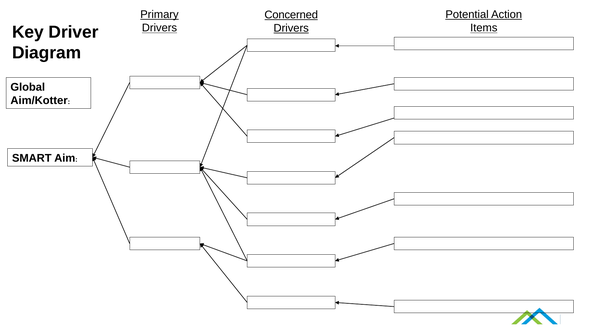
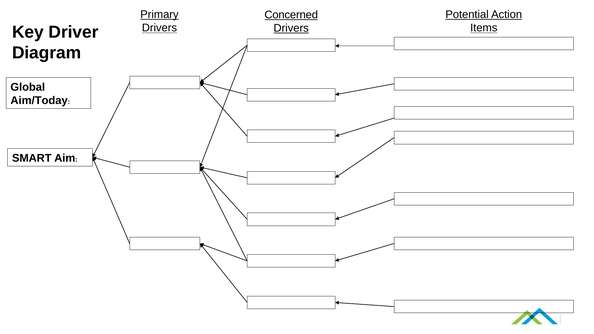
Aim/Kotter: Aim/Kotter -> Aim/Today (39, 100)
